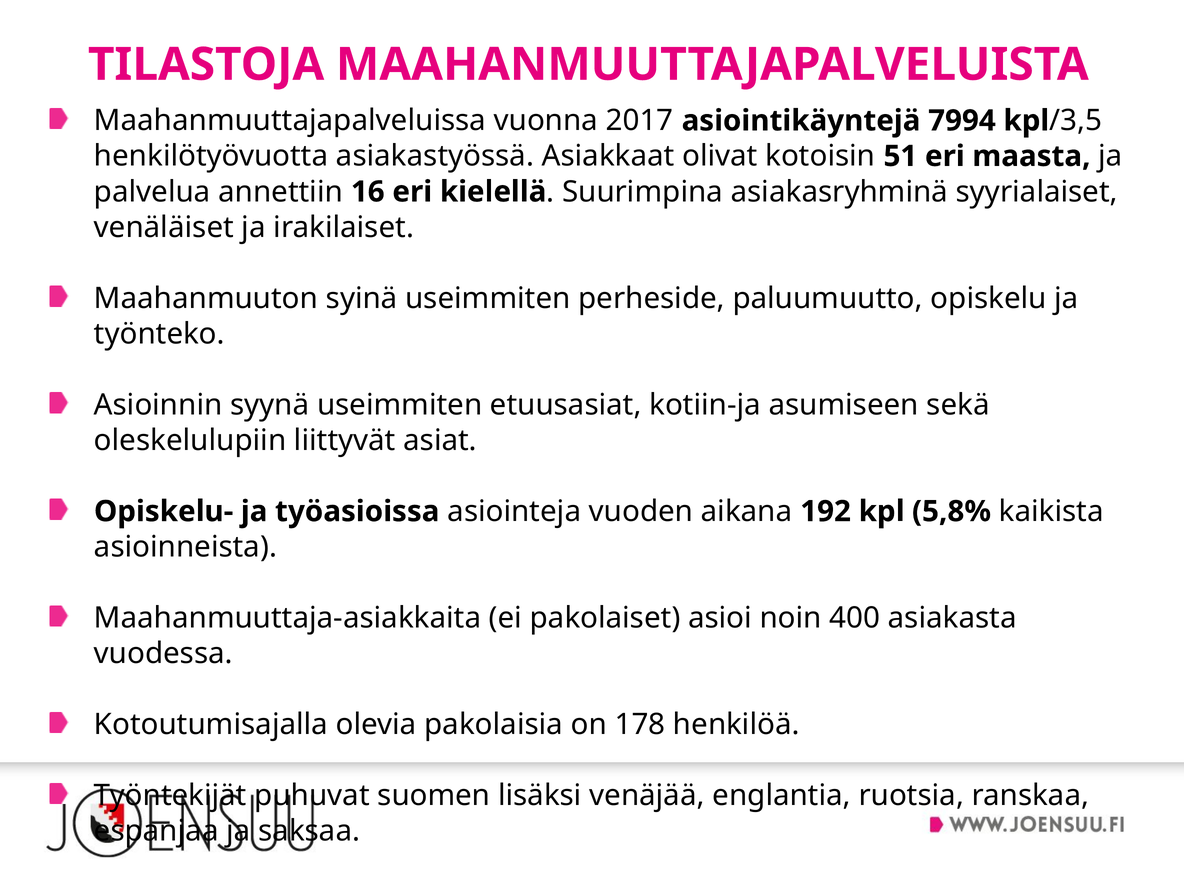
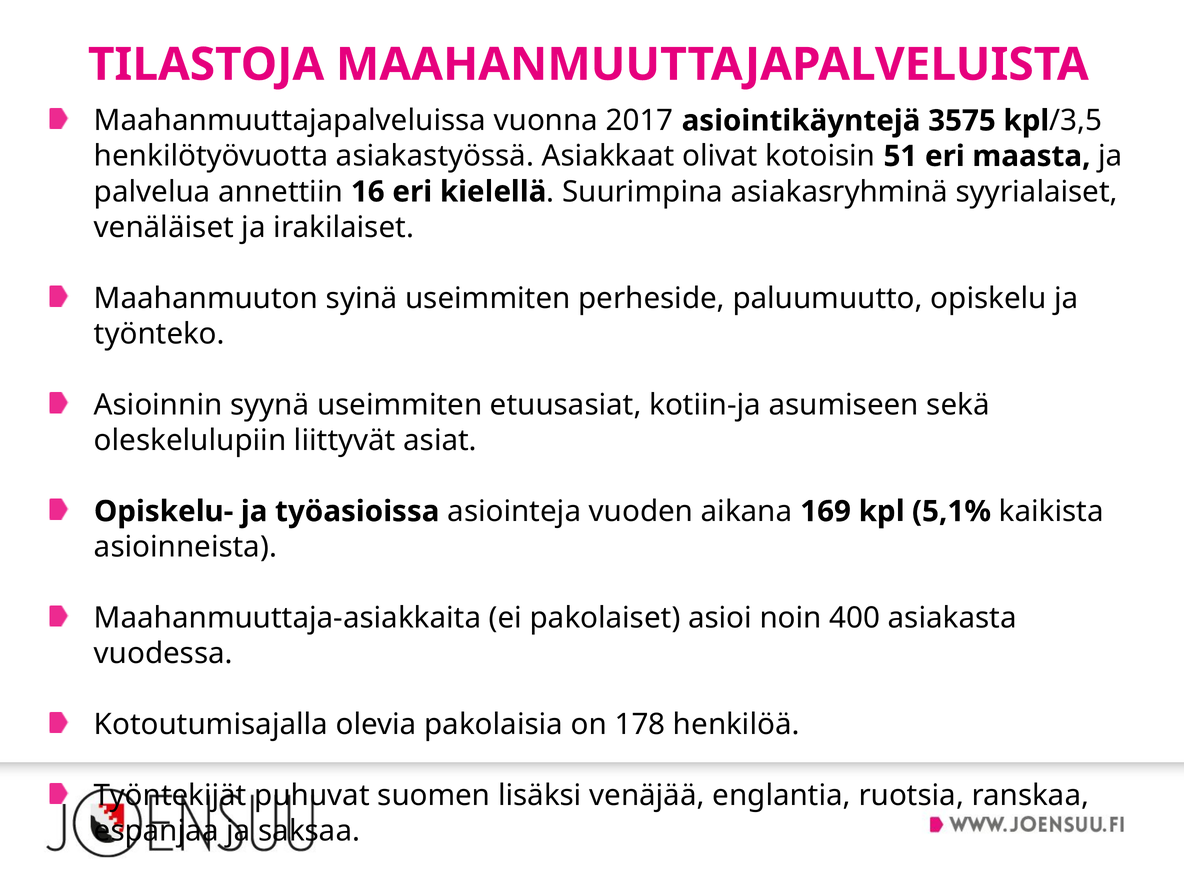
7994: 7994 -> 3575 (962, 121)
192: 192 -> 169 (826, 511)
5,8%: 5,8% -> 5,1% (952, 511)
